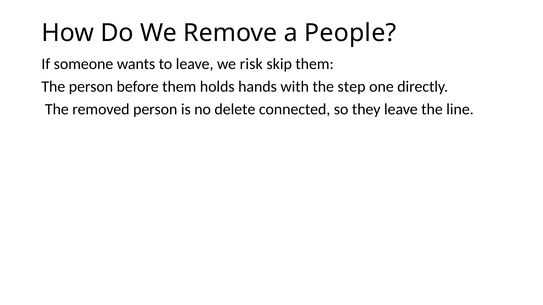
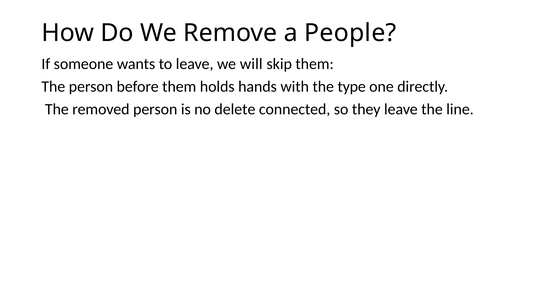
risk: risk -> will (251, 64)
step: step -> type (352, 87)
